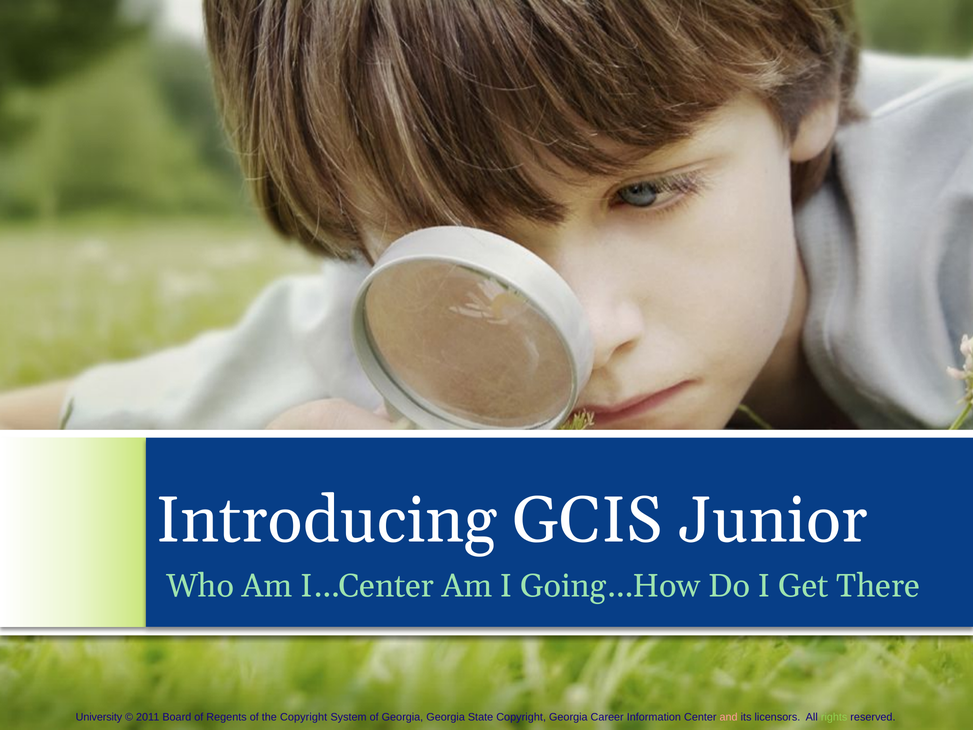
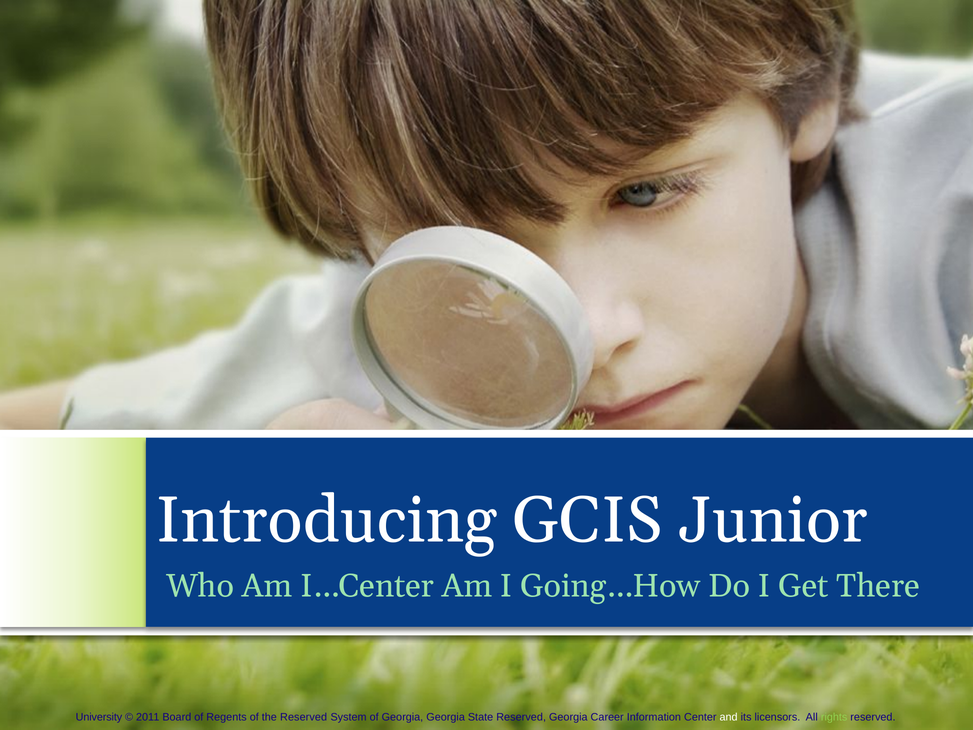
the Copyright: Copyright -> Reserved (304, 717)
State Copyright: Copyright -> Reserved (521, 717)
and colour: pink -> white (729, 717)
